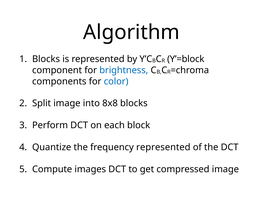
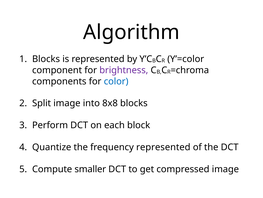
Y’=block: Y’=block -> Y’=color (186, 59)
brightness colour: blue -> purple (124, 70)
images: images -> smaller (90, 169)
